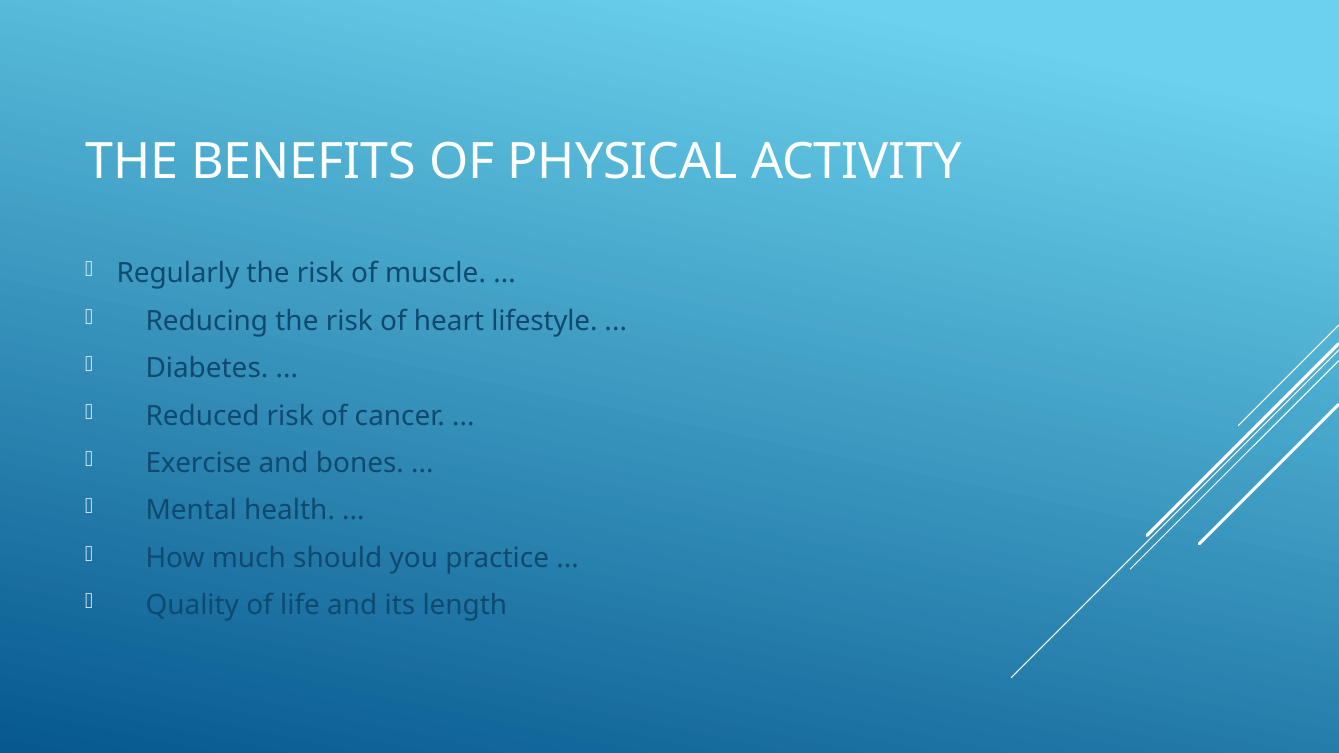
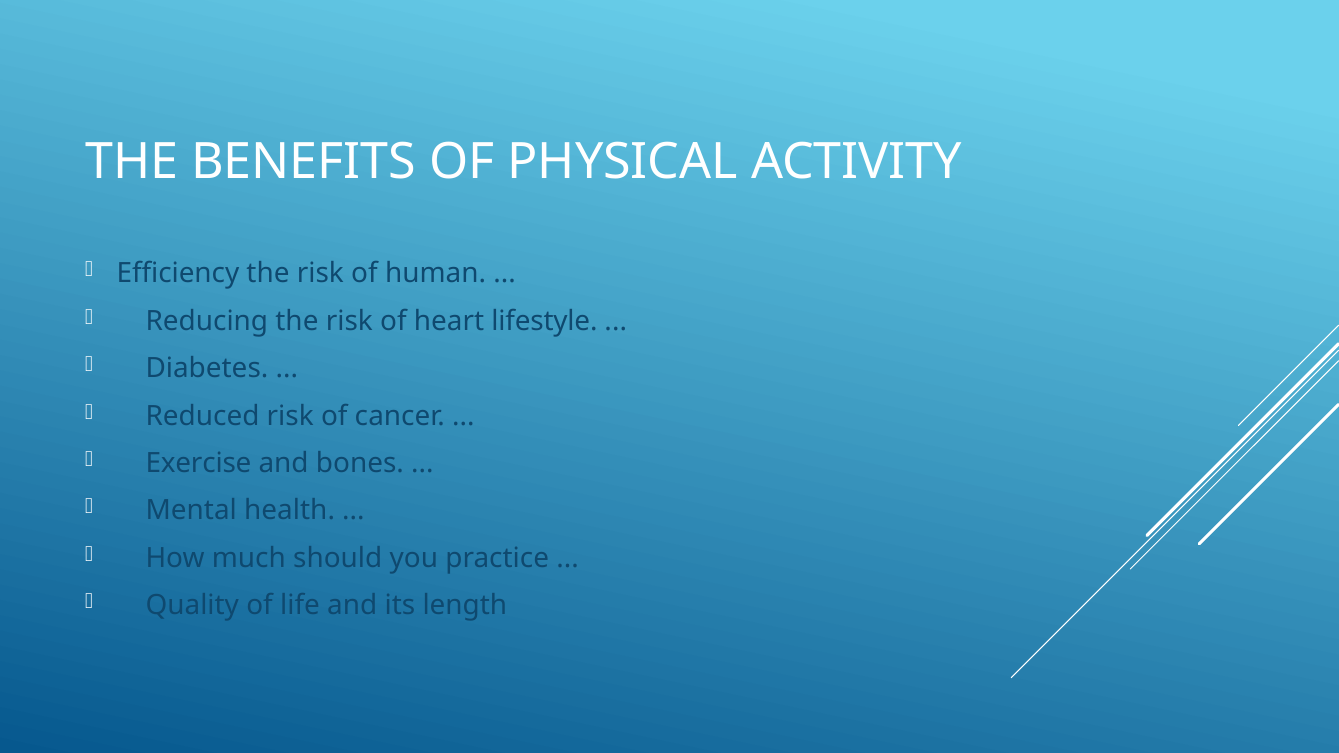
Regularly: Regularly -> Efficiency (178, 274)
muscle: muscle -> human (436, 274)
